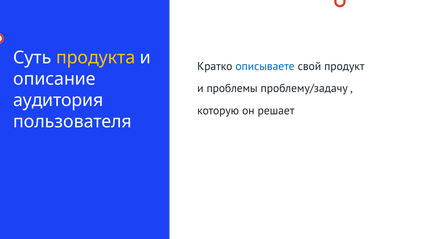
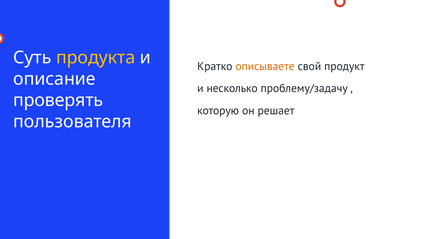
описываете colour: blue -> orange (265, 66)
проблемы: проблемы -> несколько (232, 89)
аудитория: аудитория -> проверять (58, 101)
